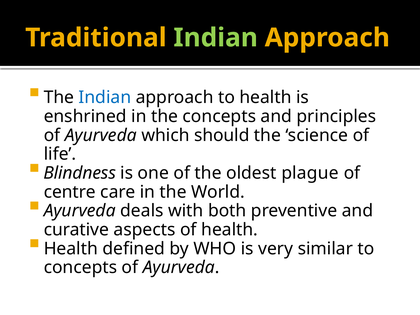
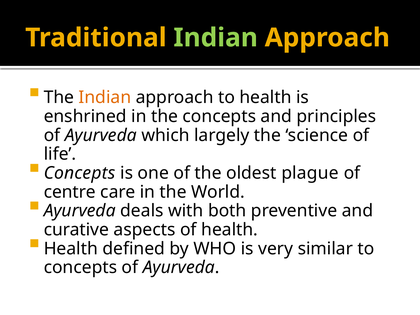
Indian colour: blue -> orange (105, 97)
should: should -> largely (222, 135)
Blindness: Blindness -> Concepts (80, 173)
